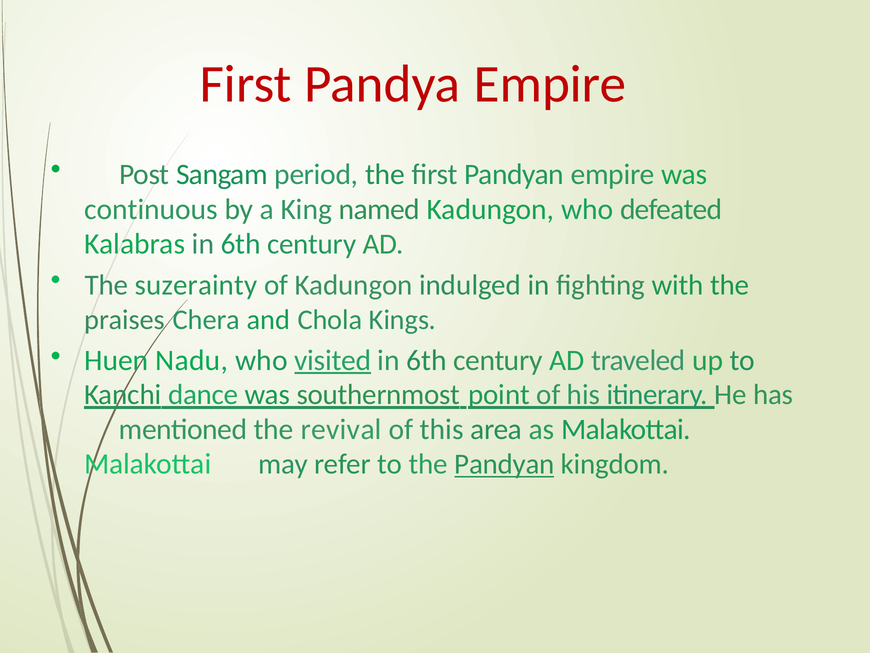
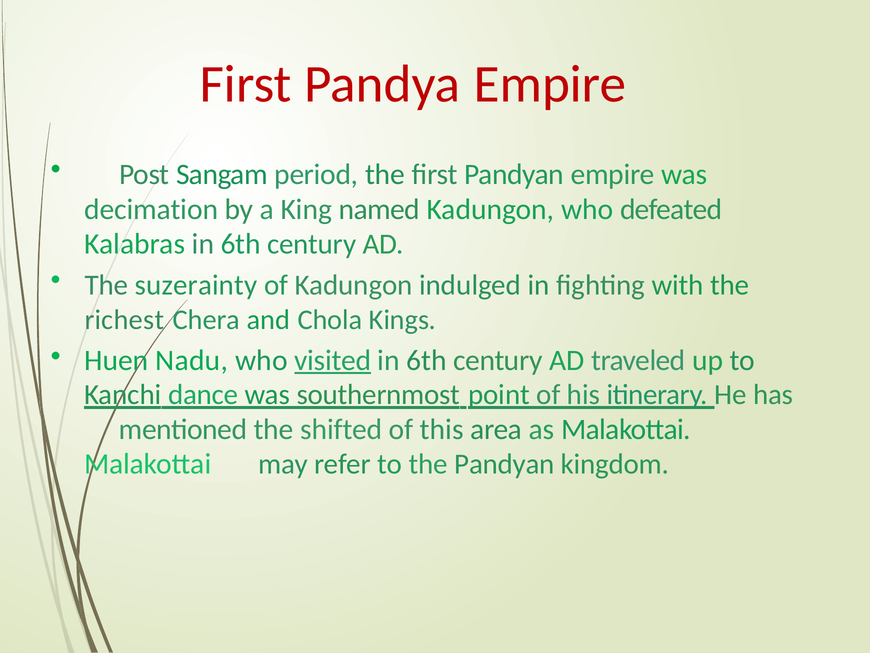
continuous: continuous -> decimation (151, 209)
praises: praises -> richest (124, 320)
revival: revival -> shifted (341, 429)
Pandyan underline: present -> none (504, 464)
